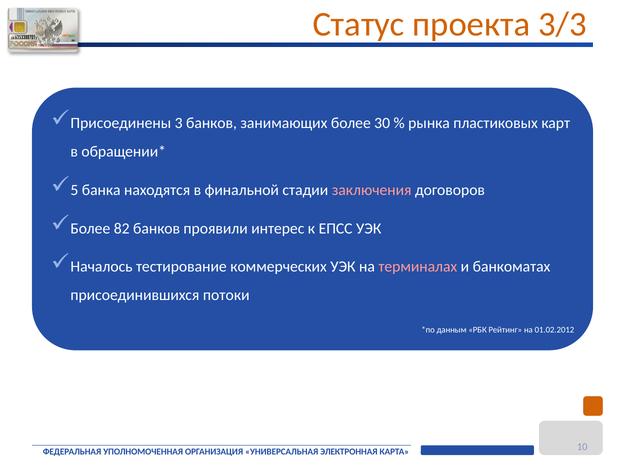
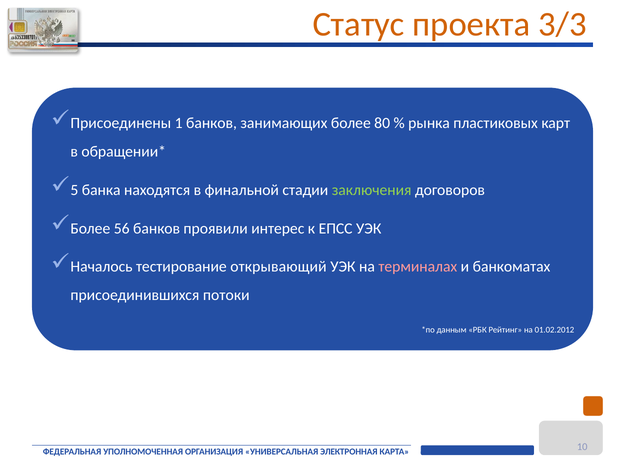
3: 3 -> 1 (179, 124)
30: 30 -> 80 (382, 124)
заключения colour: pink -> light green (372, 190)
82: 82 -> 56 (122, 229)
коммерческих: коммерческих -> открывающий (278, 267)
